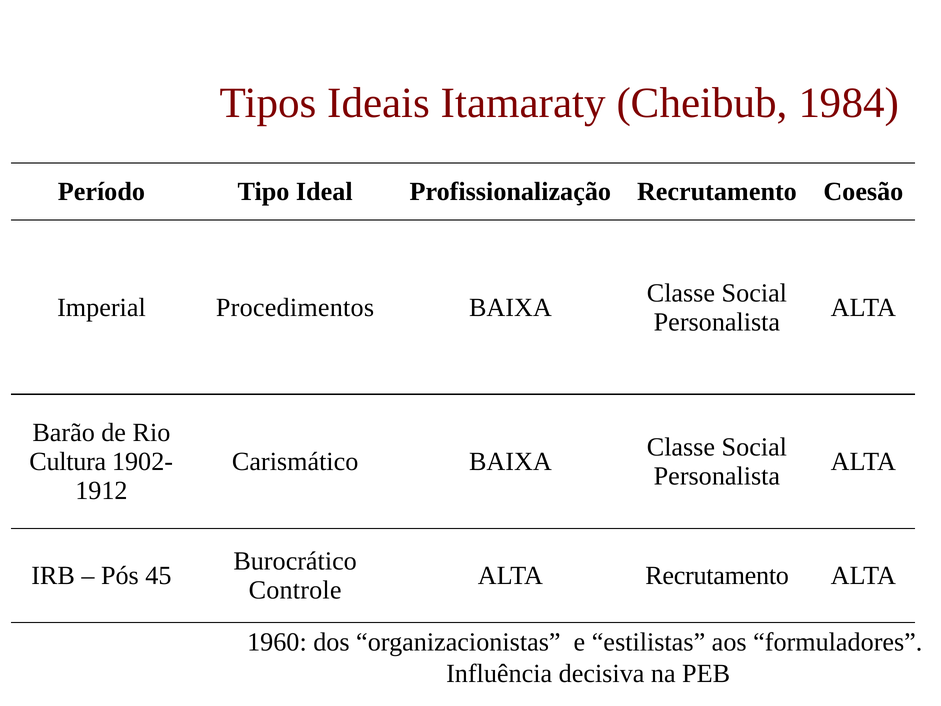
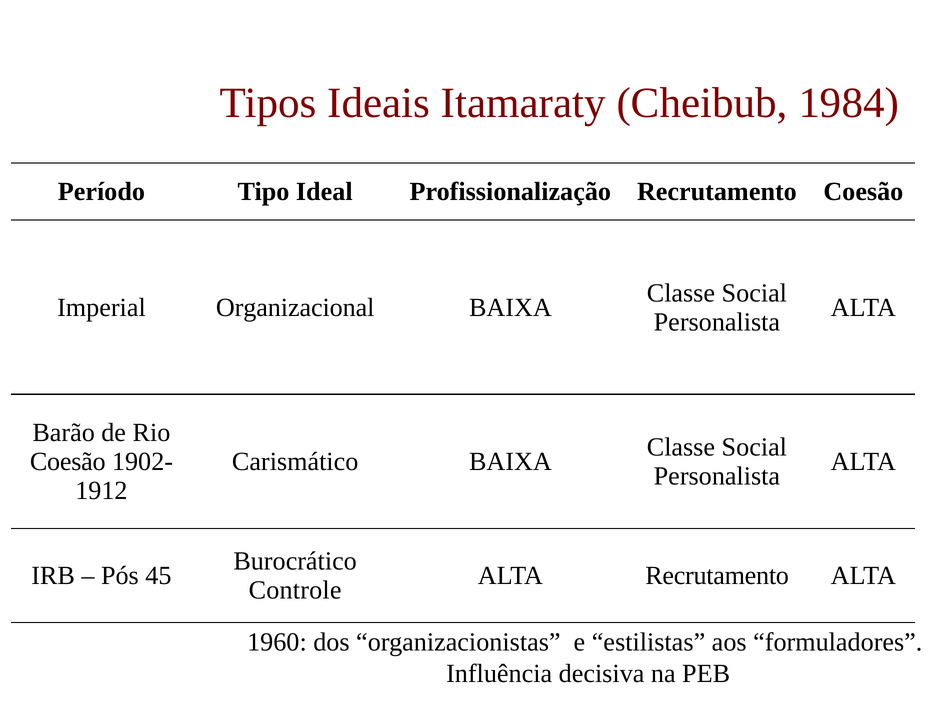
Procedimentos: Procedimentos -> Organizacional (295, 307)
Cultura: Cultura -> Coesão (68, 461)
